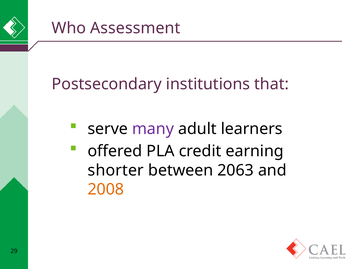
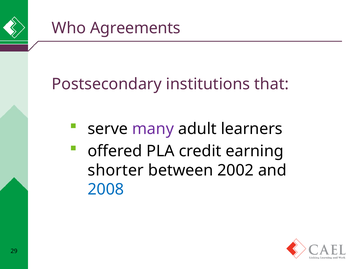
Assessment: Assessment -> Agreements (135, 28)
2063: 2063 -> 2002 (236, 170)
2008 colour: orange -> blue (106, 190)
